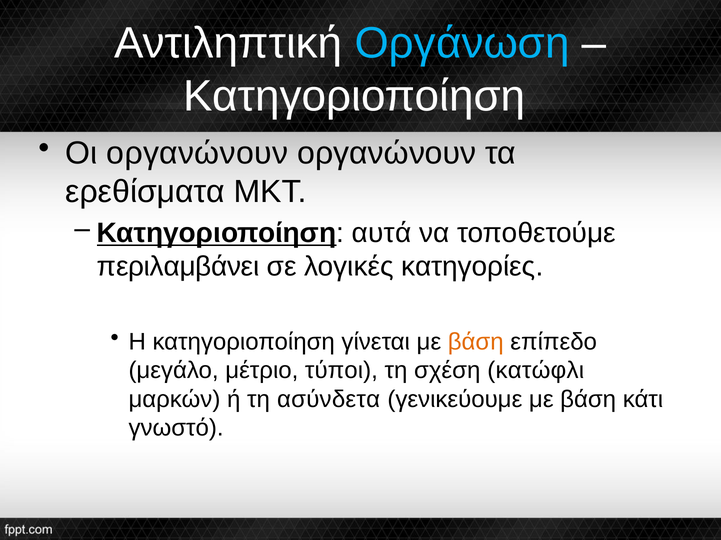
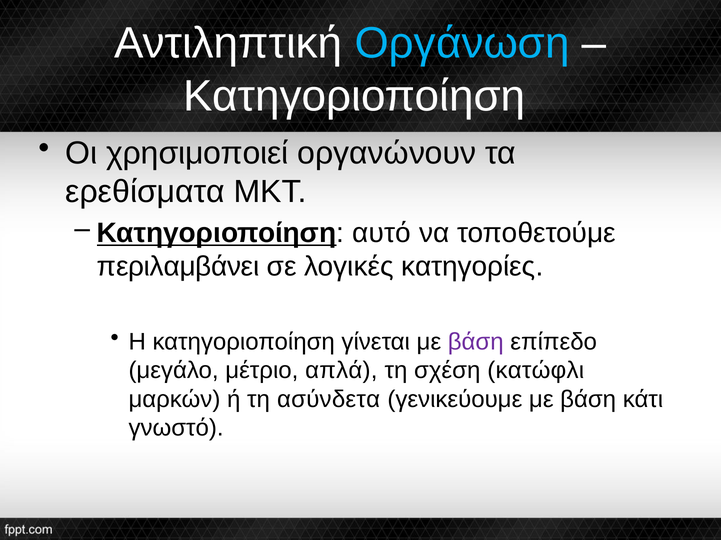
Οι οργανώνουν: οργανώνουν -> χρησιμοποιεί (197, 153)
αυτά: αυτά -> αυτό (382, 233)
βάση colour: orange -> purple (476, 342)
τύποι: τύποι -> απλά (341, 371)
